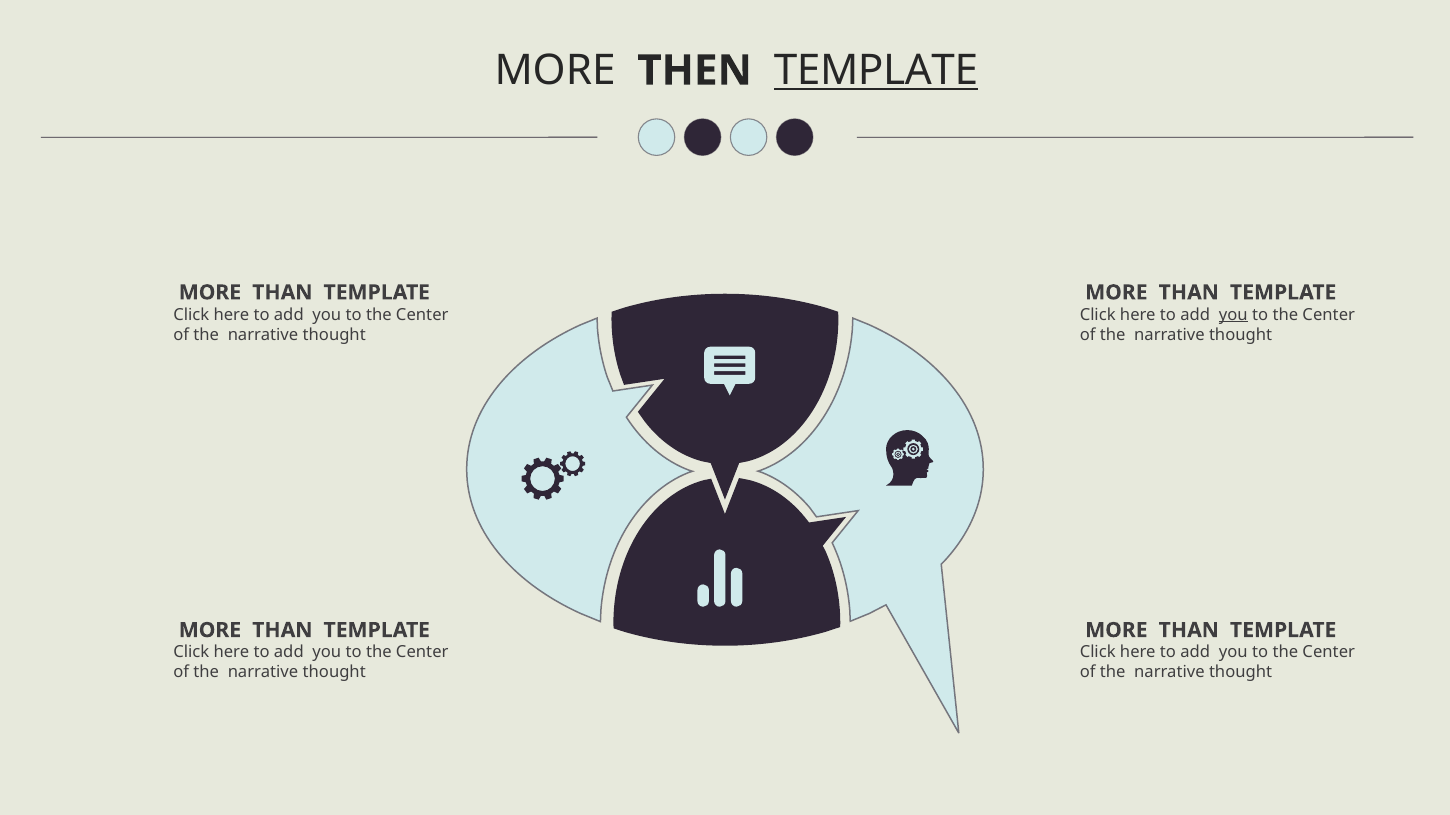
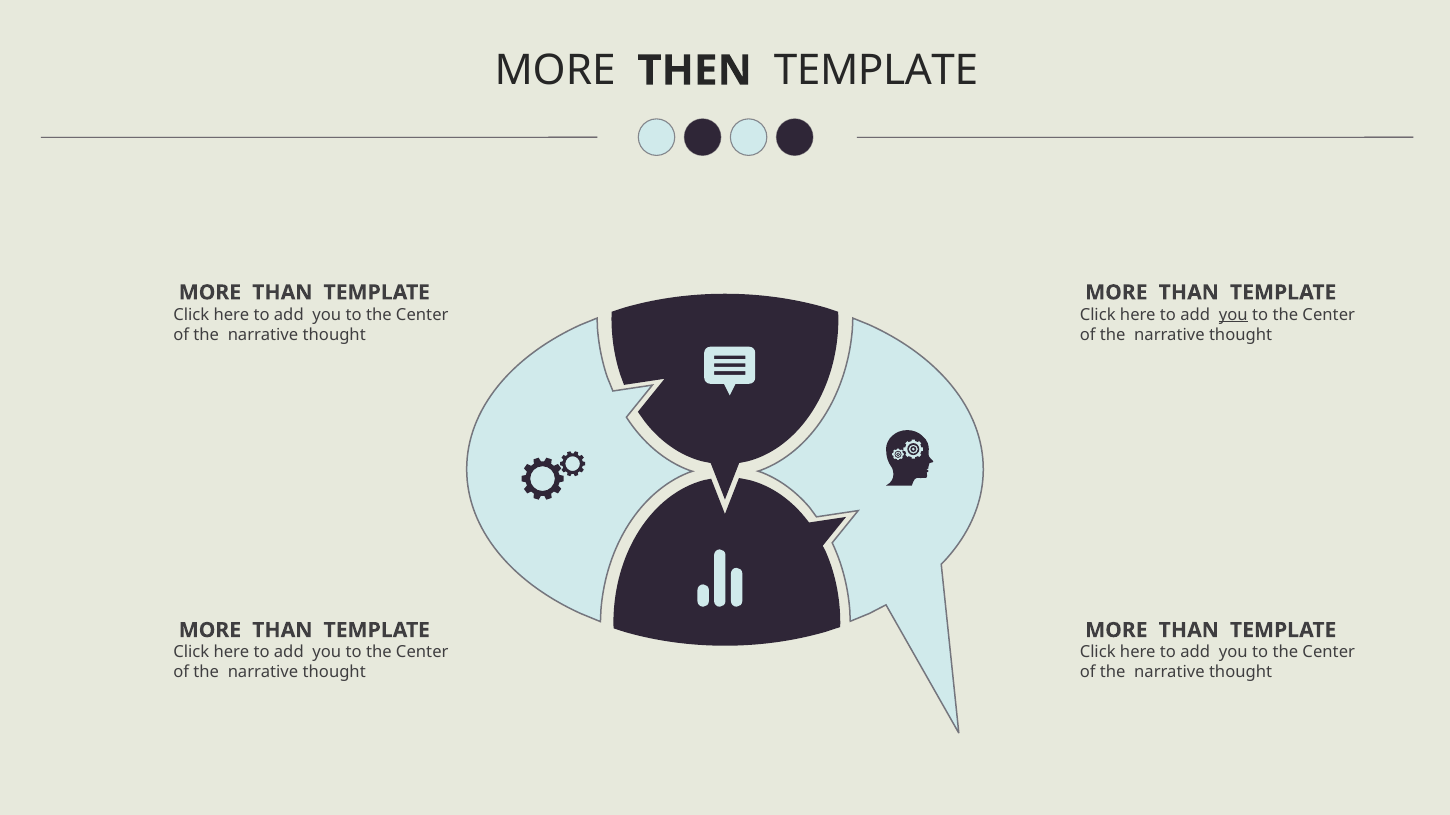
TEMPLATE underline: present -> none (876, 71)
